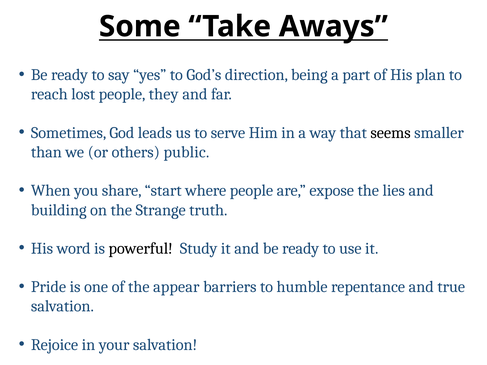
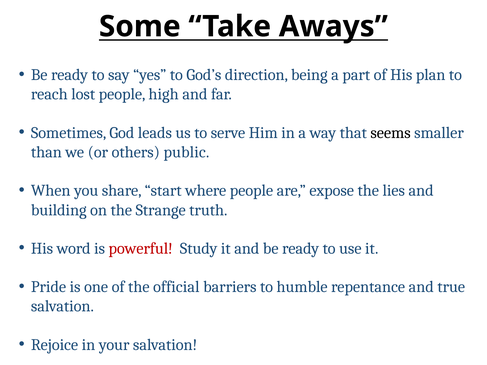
they: they -> high (164, 94)
powerful colour: black -> red (141, 249)
appear: appear -> official (176, 287)
